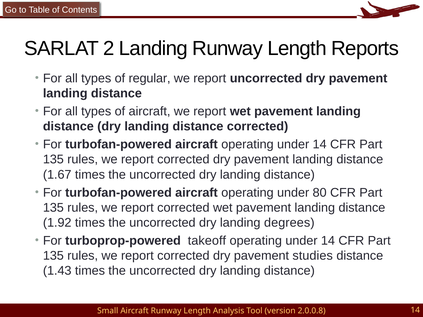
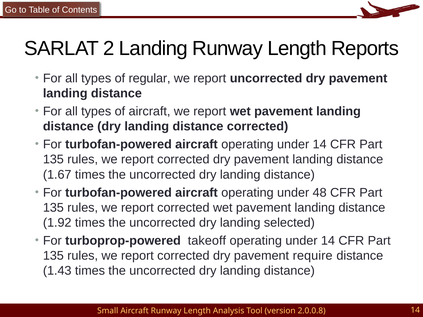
80: 80 -> 48 (320, 193)
degrees: degrees -> selected (289, 223)
studies: studies -> require (313, 256)
